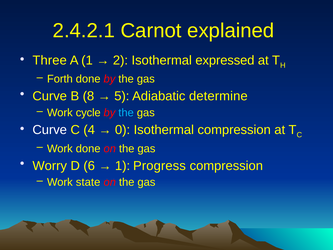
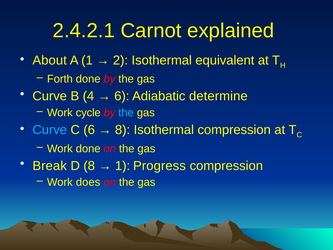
Three: Three -> About (50, 60)
expressed: expressed -> equivalent (225, 60)
8: 8 -> 4 (88, 96)
5: 5 -> 6 (122, 96)
Curve colour: white -> light blue (50, 130)
C 4: 4 -> 6 (89, 130)
0: 0 -> 8 (123, 130)
Worry: Worry -> Break (50, 166)
D 6: 6 -> 8 (89, 166)
state: state -> does (88, 182)
